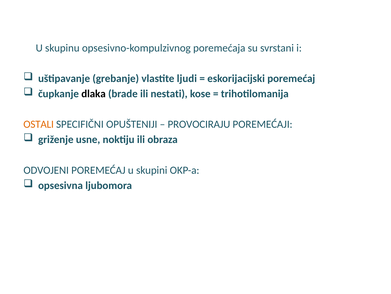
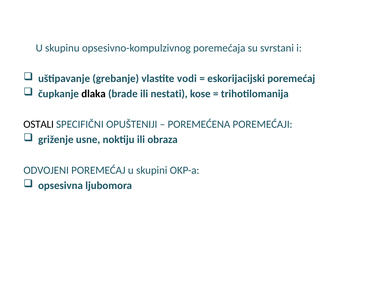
ljudi: ljudi -> vodi (187, 78)
OSTALI colour: orange -> black (39, 124)
PROVOCIRAJU: PROVOCIRAJU -> POREMEĆENA (199, 124)
